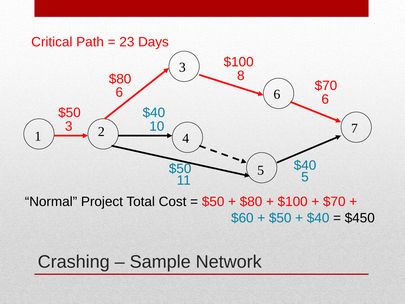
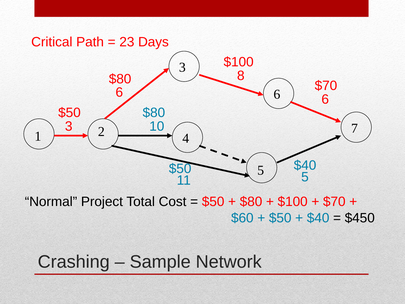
$40: $40 -> $80 (154, 113)
